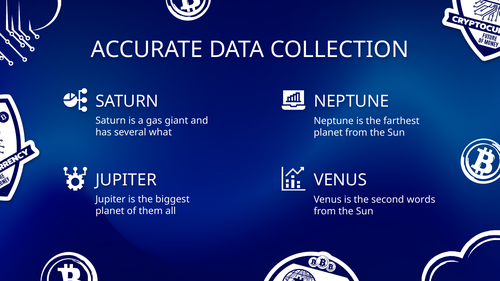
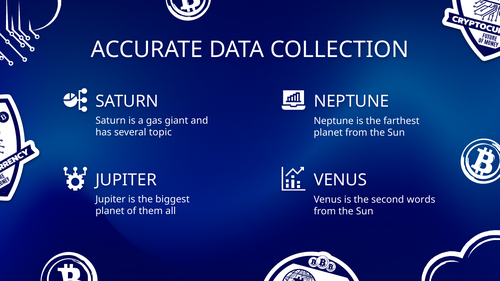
what: what -> topic (160, 133)
